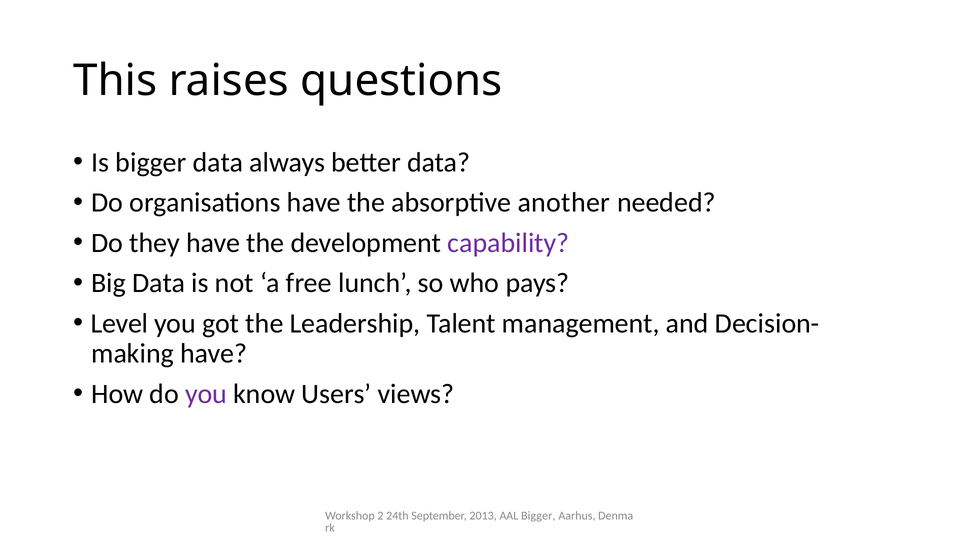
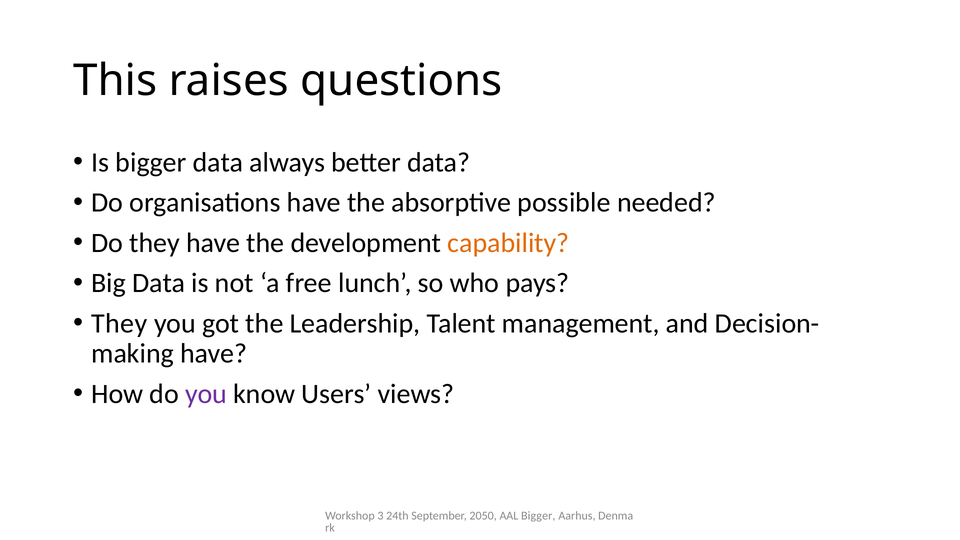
another: another -> possible (564, 203)
capability colour: purple -> orange (508, 243)
Level: Level -> They (119, 323)
2: 2 -> 3 (380, 516)
2013: 2013 -> 2050 (483, 516)
